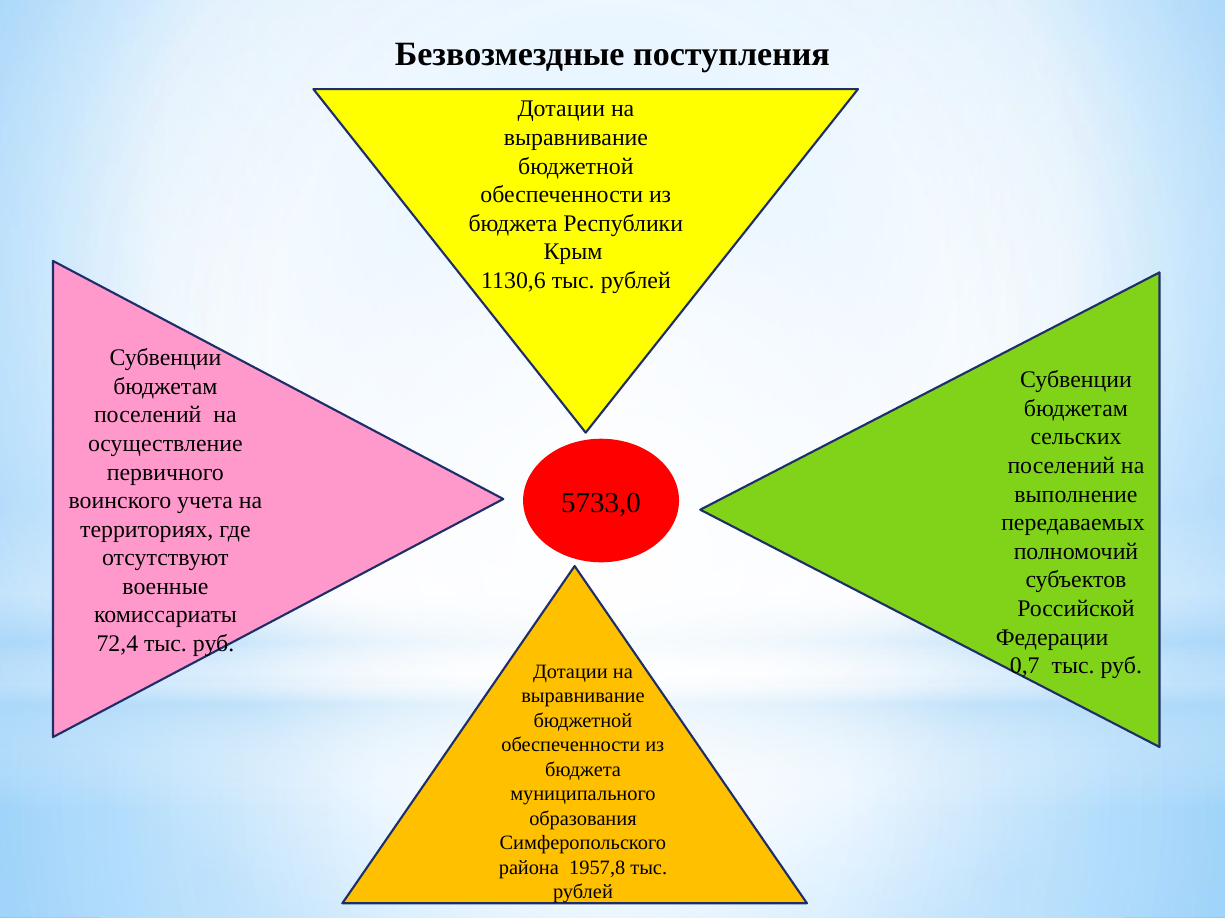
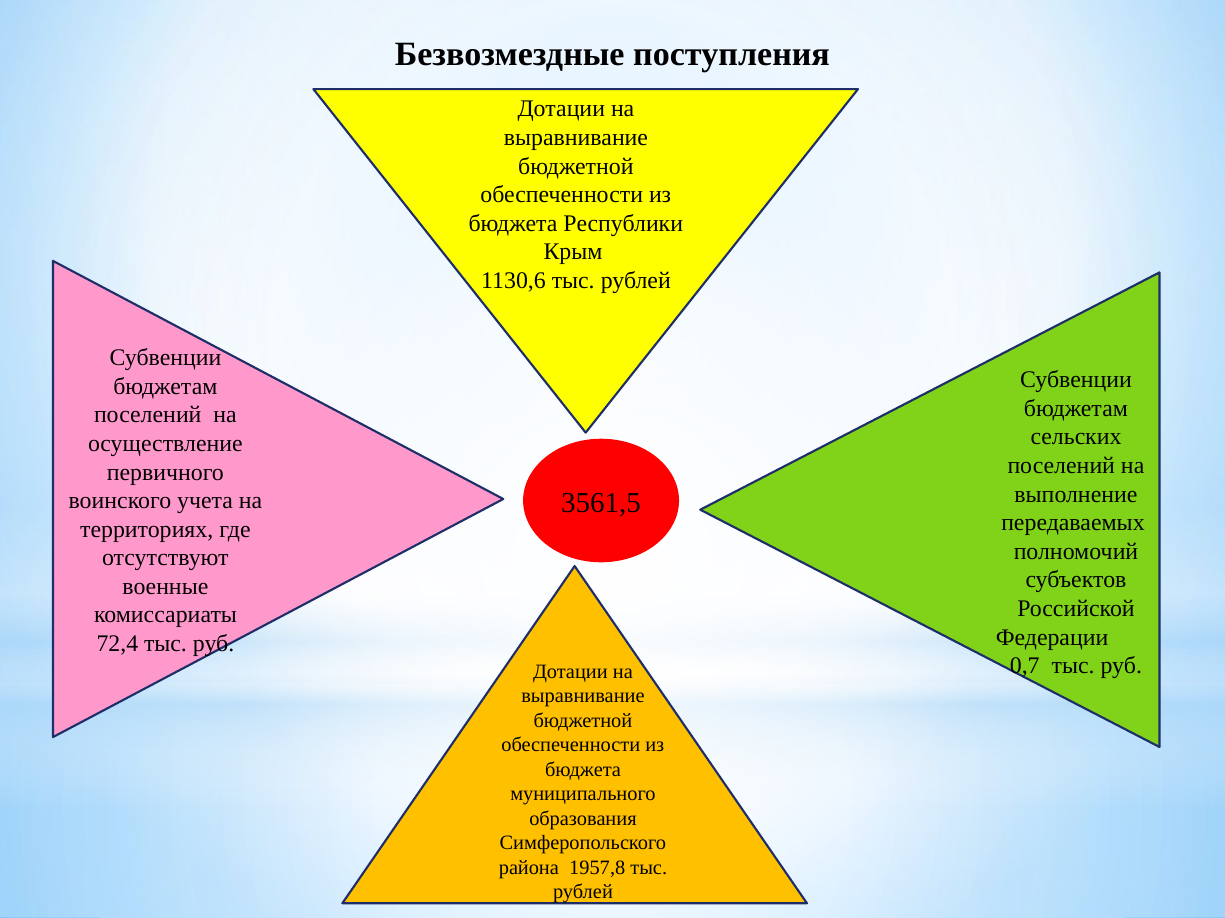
5733,0: 5733,0 -> 3561,5 (601, 503)
